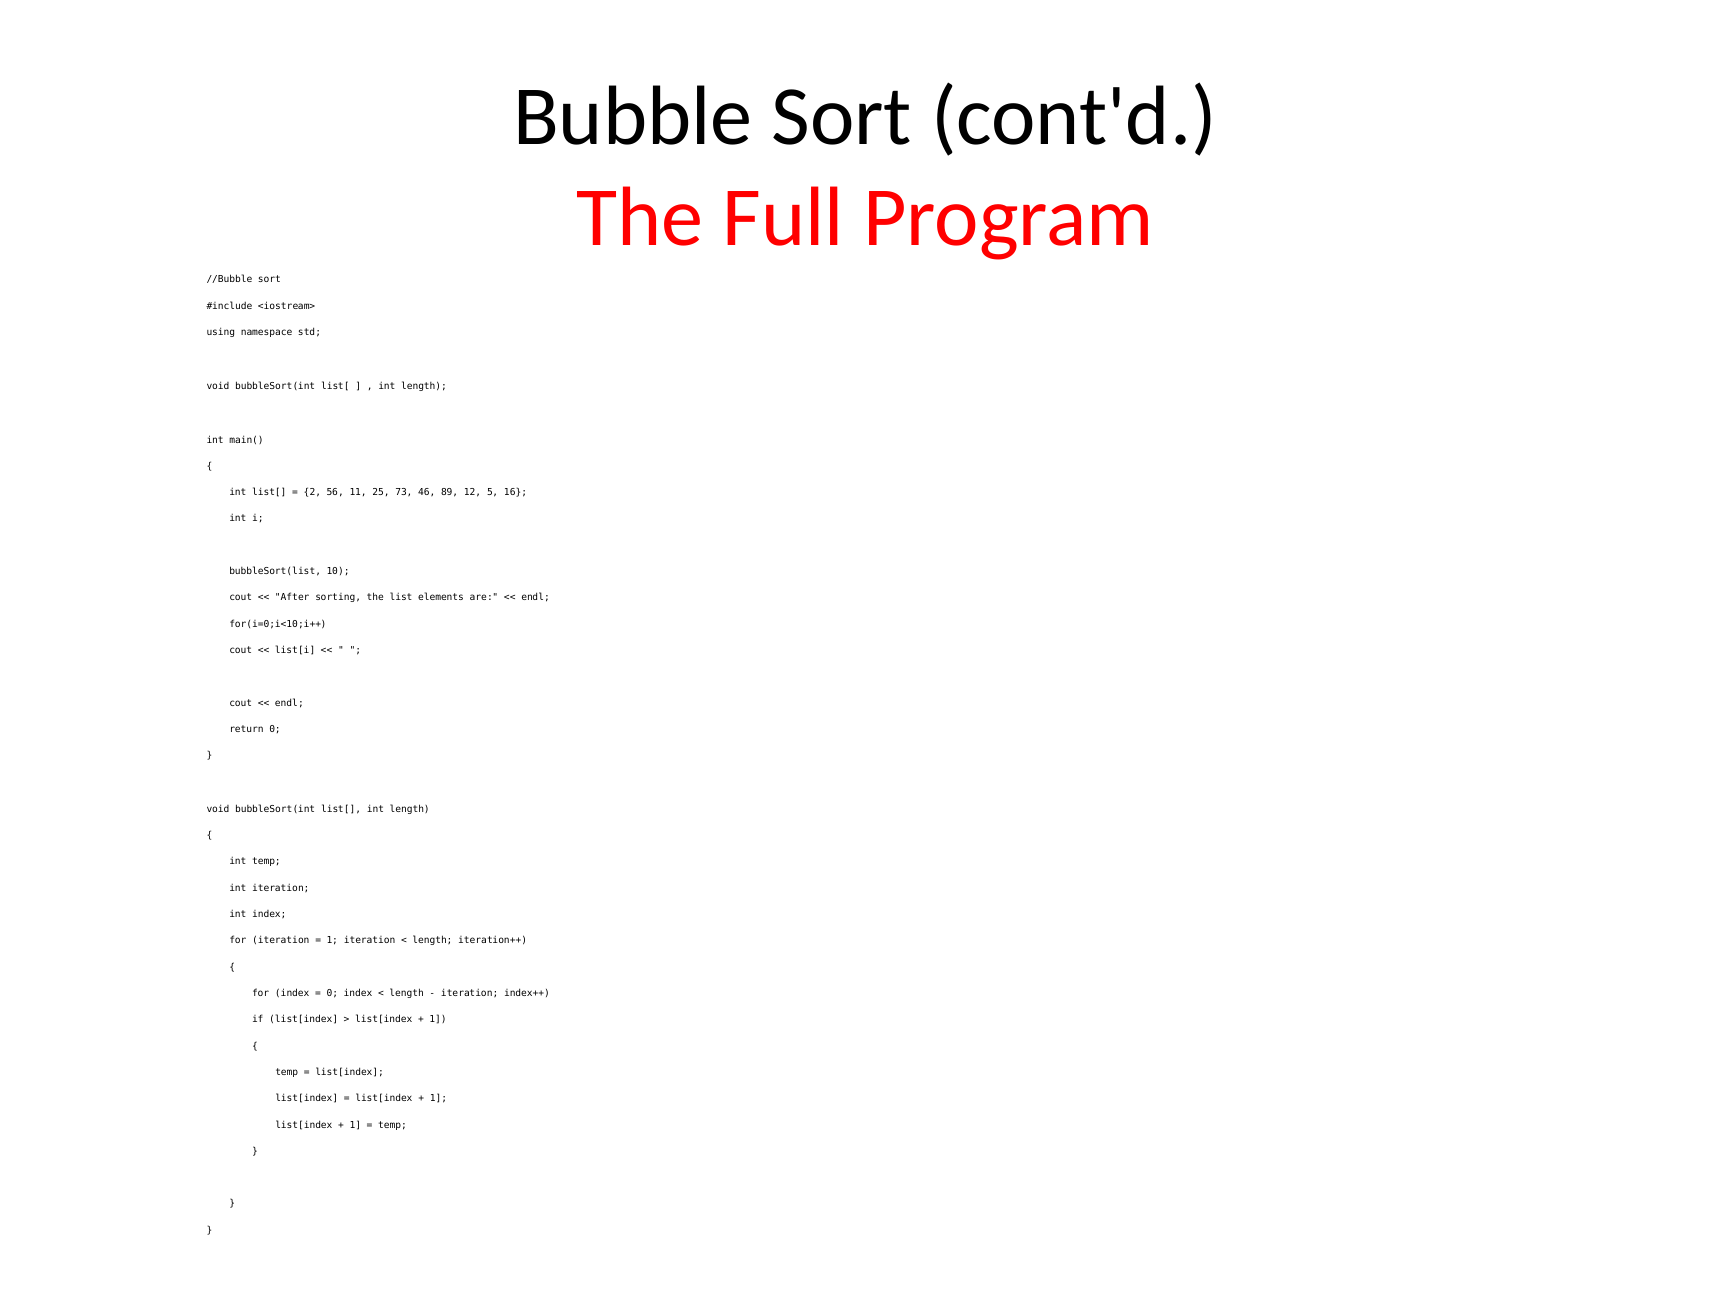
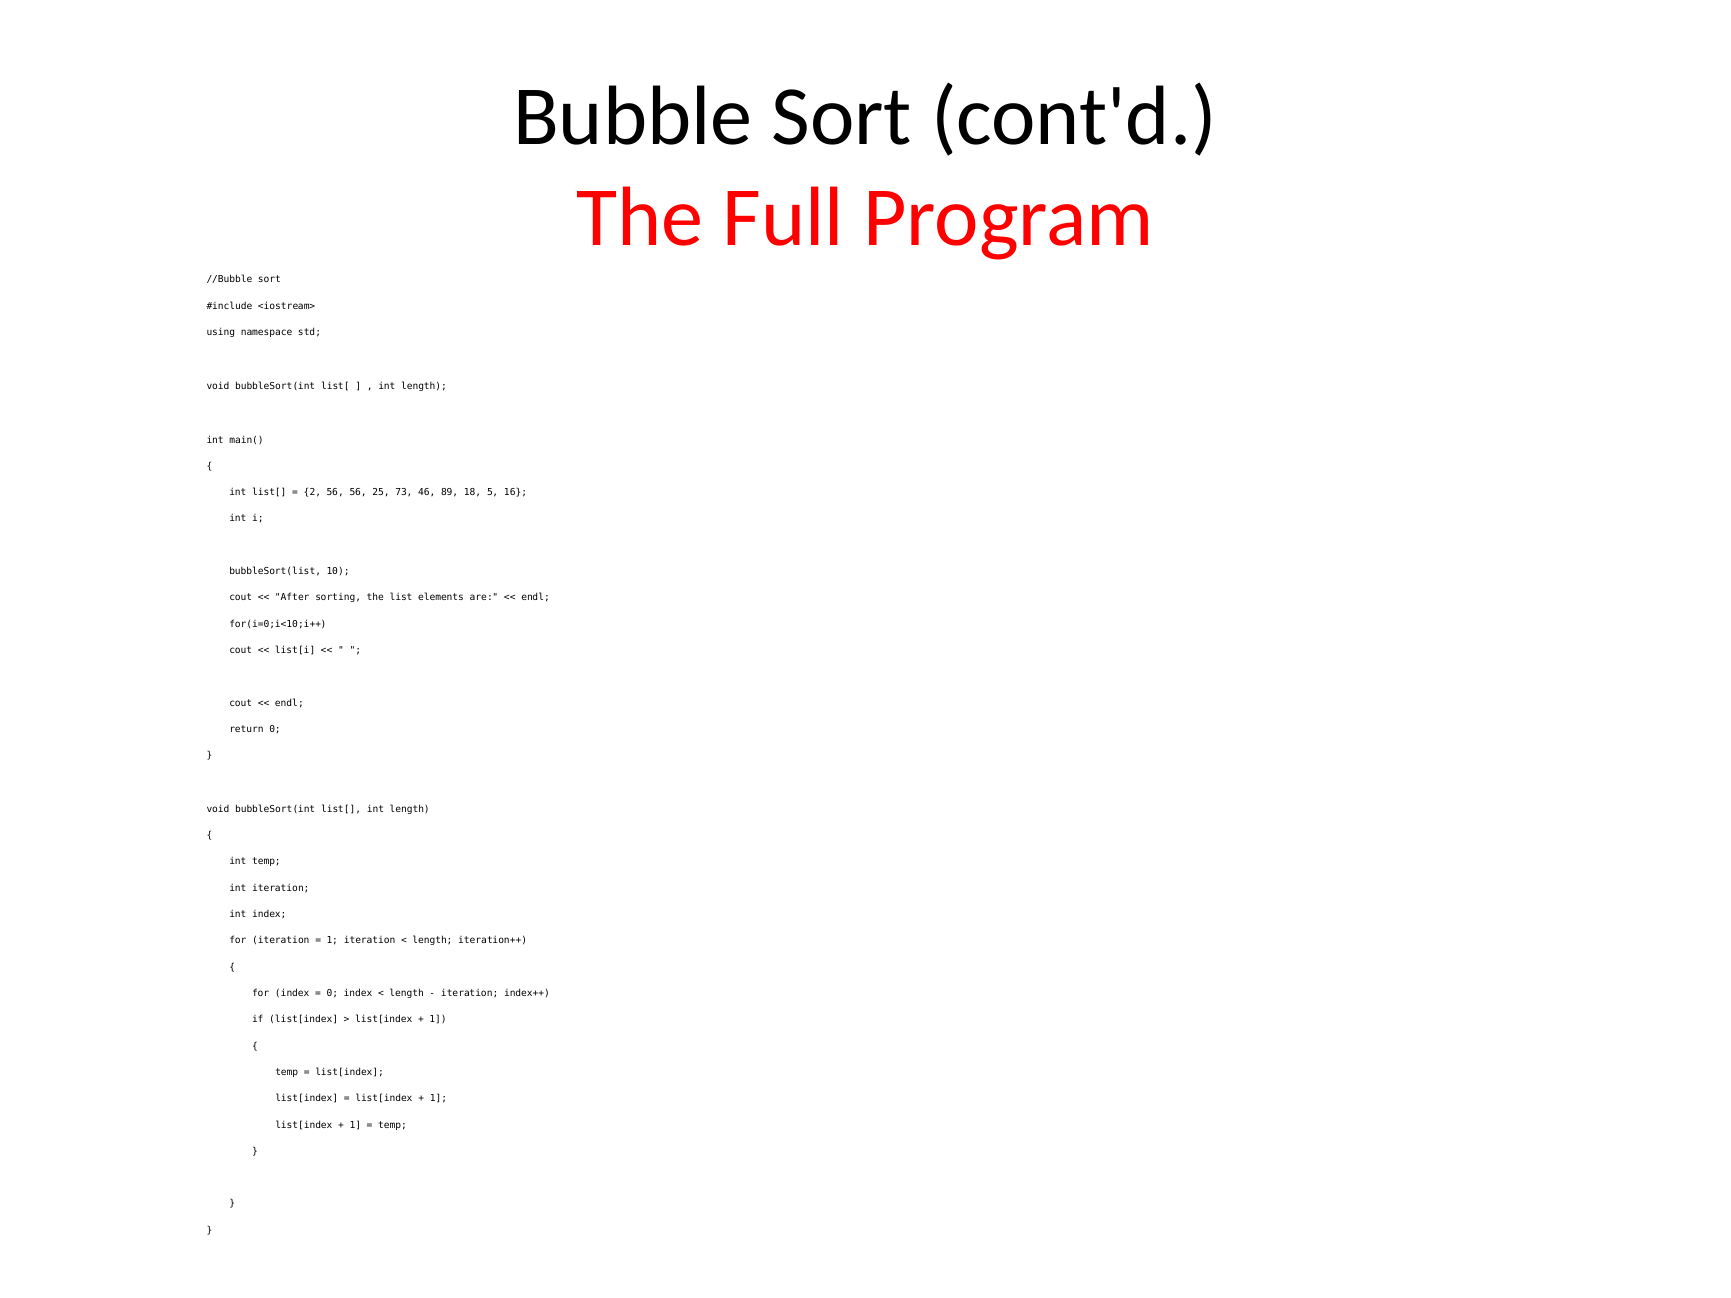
56 11: 11 -> 56 (358, 493)
12: 12 -> 18 (473, 493)
